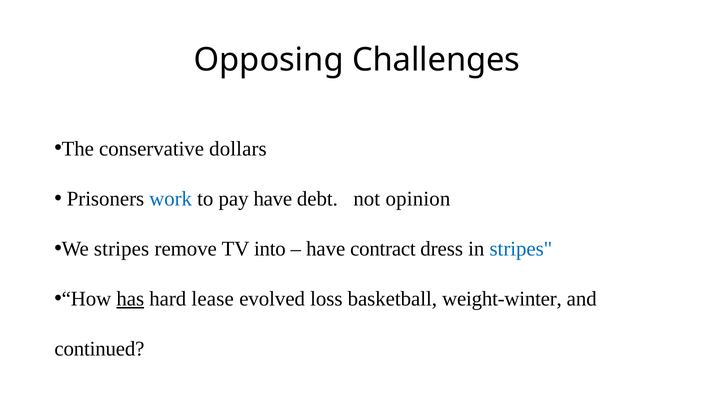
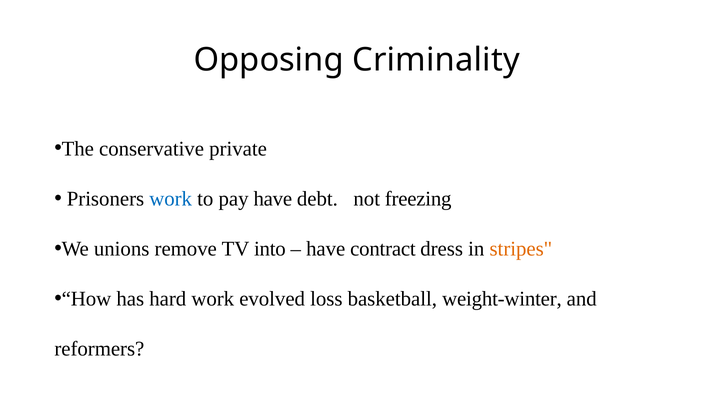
Challenges: Challenges -> Criminality (436, 60)
dollars: dollars -> private (238, 149)
opinion: opinion -> freezing (418, 199)
We stripes: stripes -> unions (122, 249)
stripes colour: blue -> orange (521, 249)
has underline: present -> none (130, 299)
hard lease: lease -> work (213, 299)
continued: continued -> reformers (99, 349)
